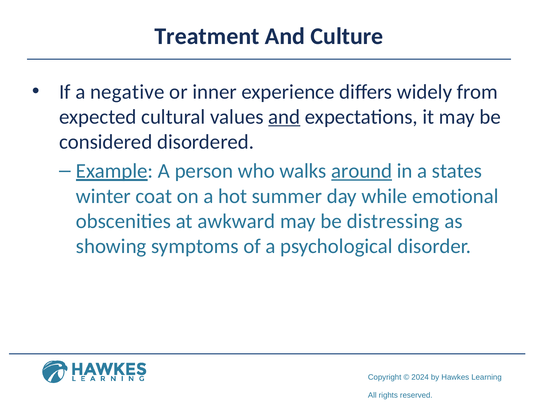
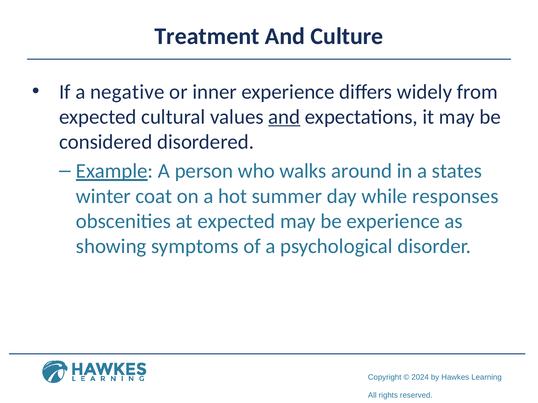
around underline: present -> none (362, 171)
emotional: emotional -> responses (455, 196)
at awkward: awkward -> expected (236, 221)
be distressing: distressing -> experience (393, 221)
